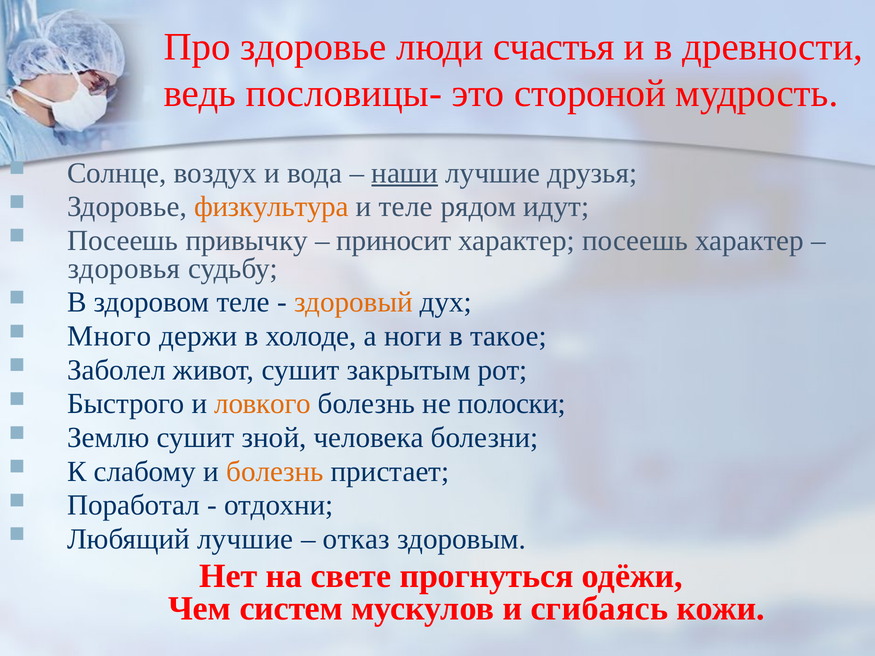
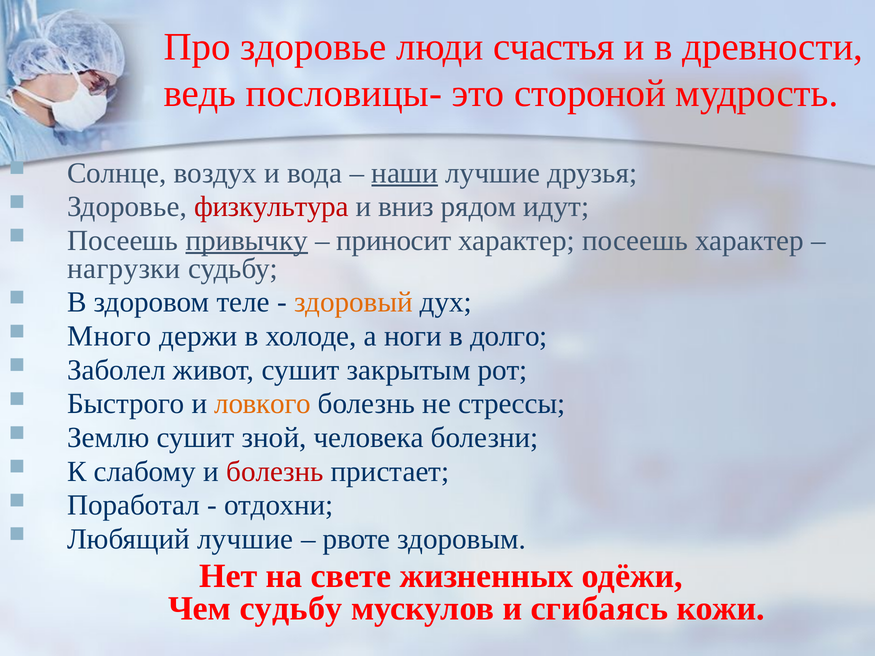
физкультура colour: orange -> red (271, 207)
и теле: теле -> вниз (406, 207)
привычку underline: none -> present (247, 241)
здоровья: здоровья -> нагрузки (124, 269)
такое: такое -> долго (509, 336)
полоски: полоски -> стрессы (512, 404)
болезнь colour: orange -> red (275, 472)
отказ: отказ -> рвоте (357, 539)
прогнуться: прогнуться -> жизненных (487, 576)
Чем систем: систем -> судьбу (291, 609)
